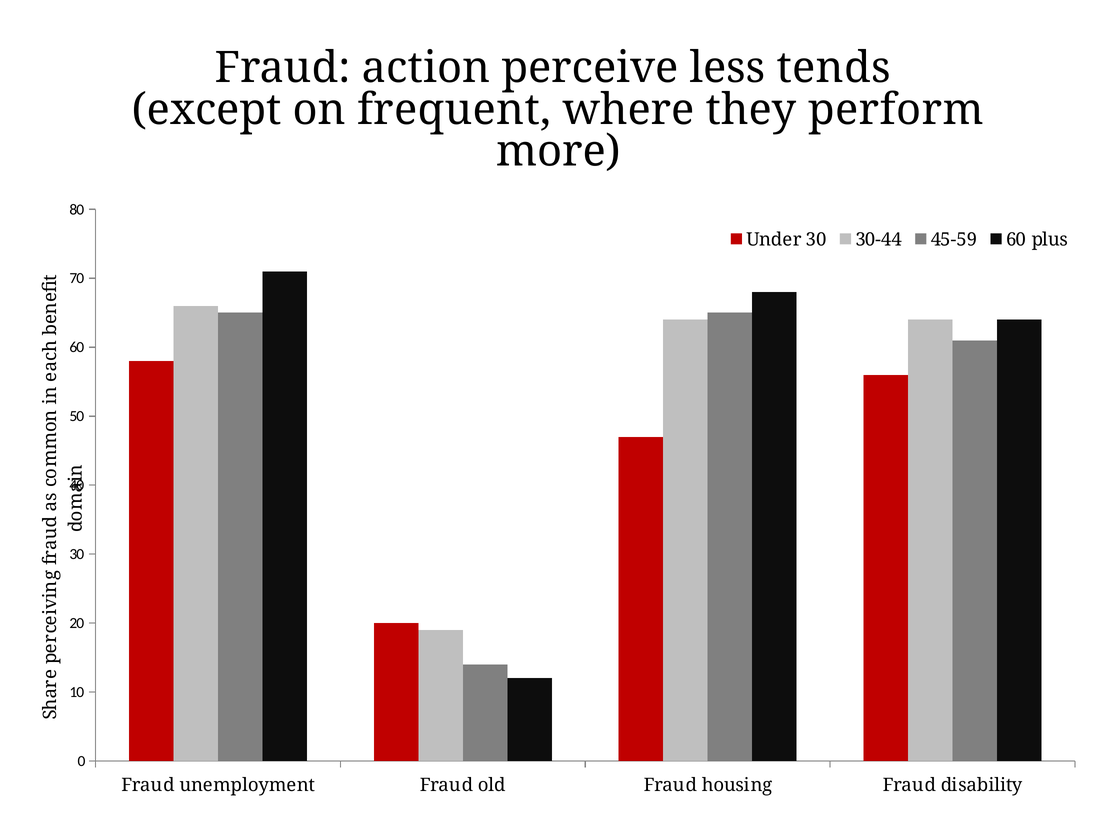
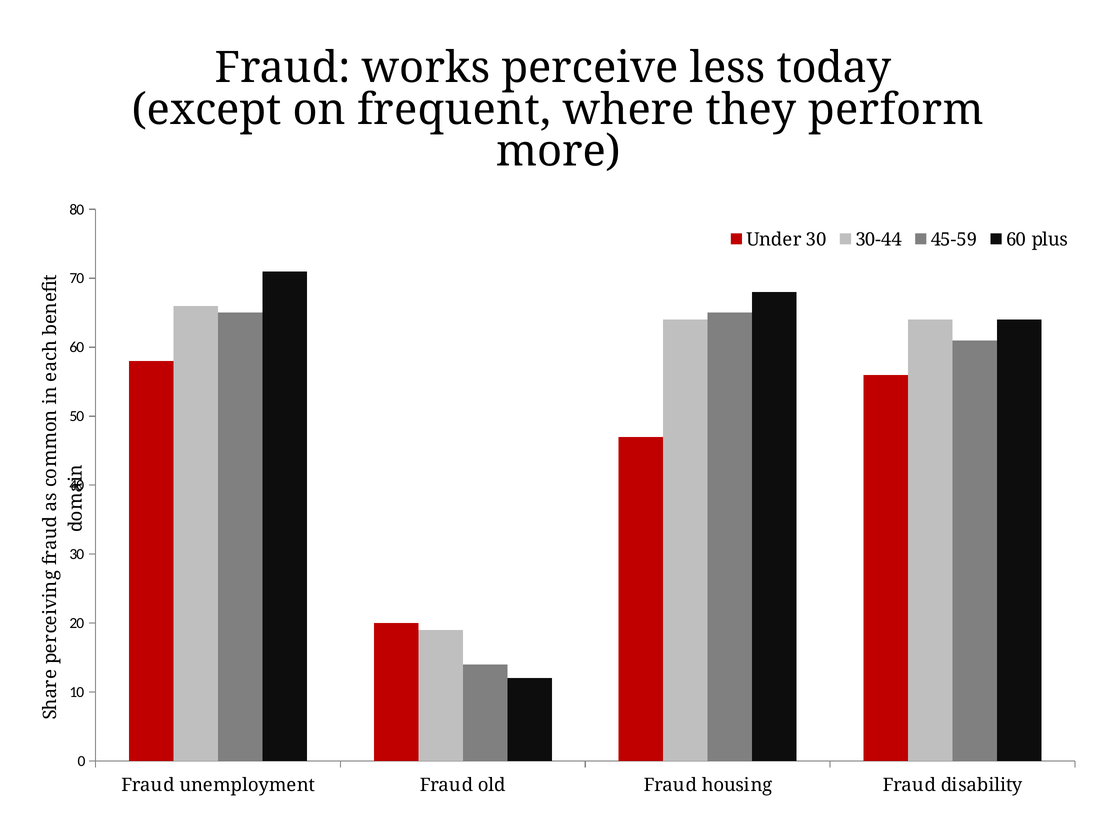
action: action -> works (426, 68)
tends: tends -> today (834, 68)
